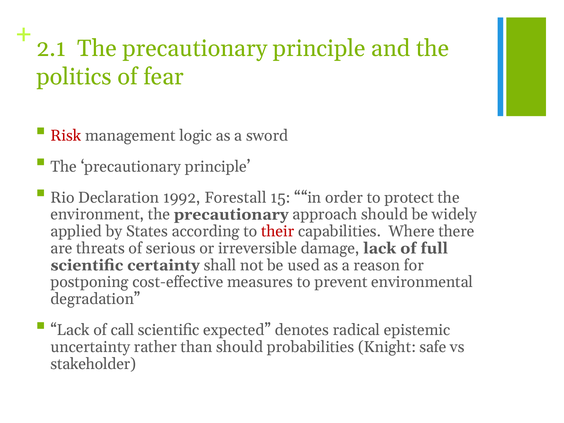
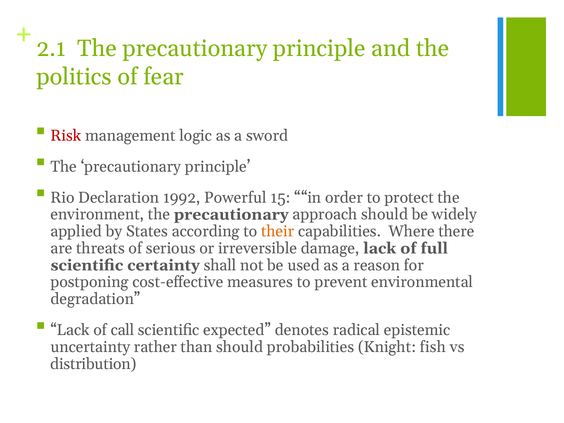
Forestall: Forestall -> Powerful (236, 198)
their colour: red -> orange (278, 231)
safe: safe -> fish (433, 347)
stakeholder: stakeholder -> distribution (93, 364)
